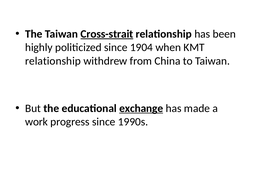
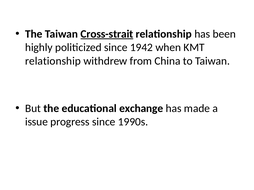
1904: 1904 -> 1942 (141, 48)
exchange underline: present -> none (141, 109)
work: work -> issue (36, 122)
